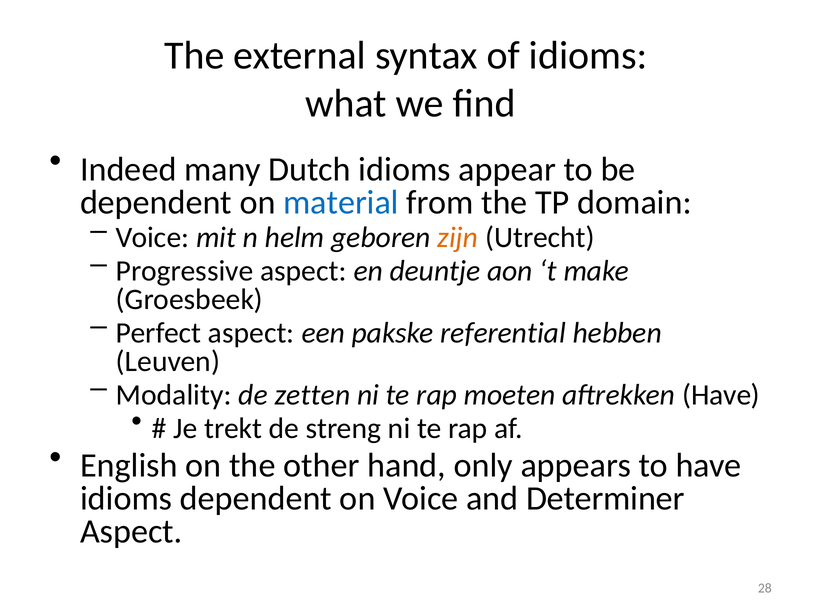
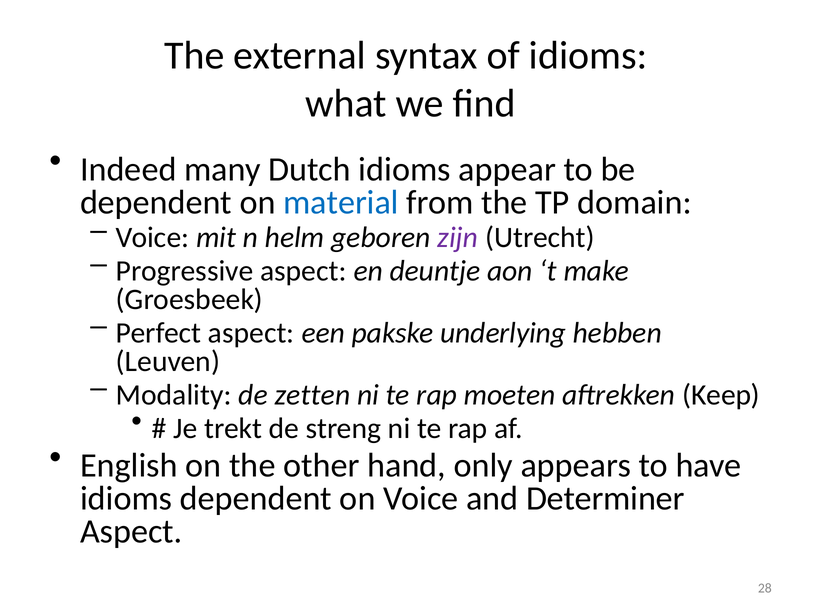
zijn colour: orange -> purple (458, 237)
referential: referential -> underlying (503, 333)
aftrekken Have: Have -> Keep (721, 395)
